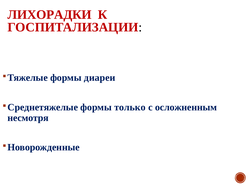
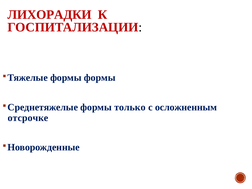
формы диареи: диареи -> формы (100, 78)
несмотря: несмотря -> отсрочке (28, 118)
